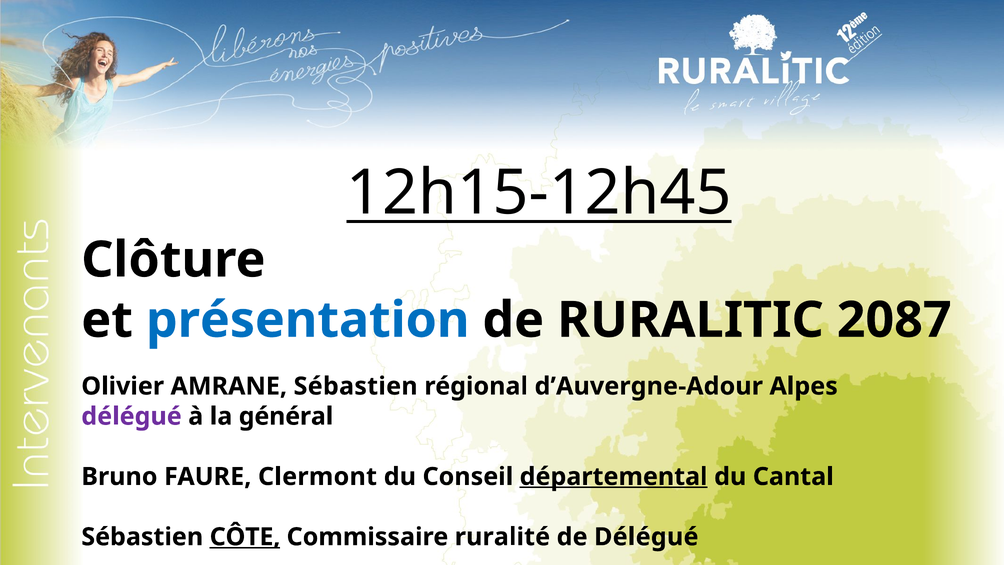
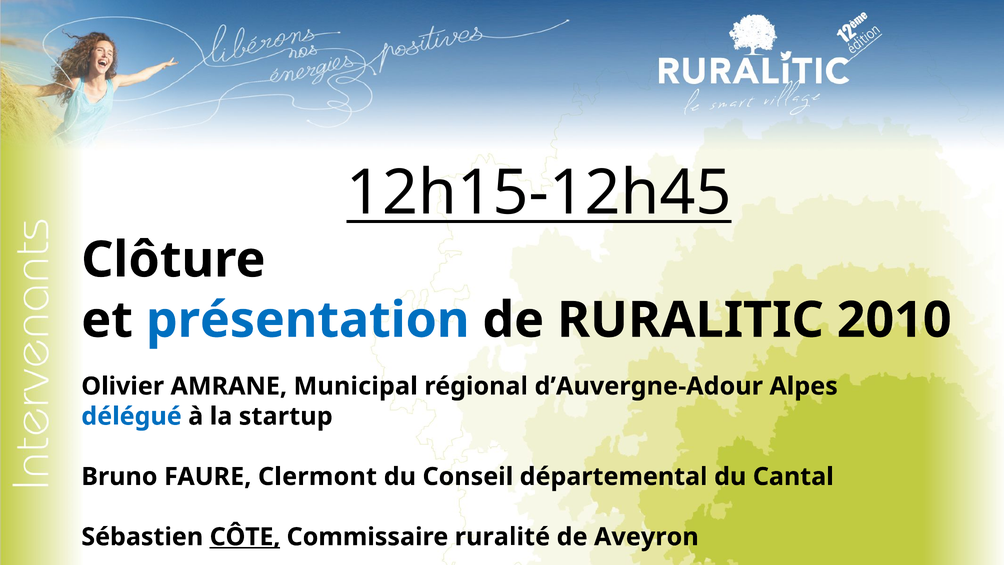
2087: 2087 -> 2010 (894, 320)
AMRANE Sébastien: Sébastien -> Municipal (356, 386)
délégué colour: purple -> blue (132, 416)
général: général -> startup (286, 416)
départemental underline: present -> none (614, 476)
de Délégué: Délégué -> Aveyron (646, 537)
